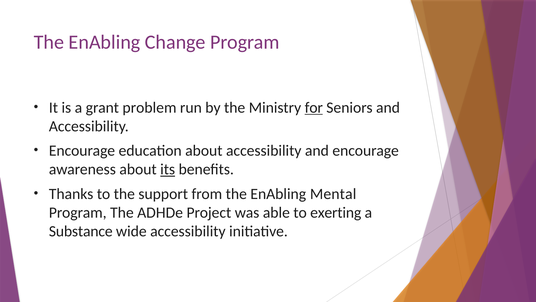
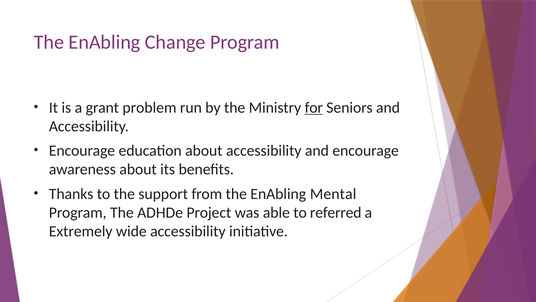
its underline: present -> none (168, 169)
exerting: exerting -> referred (336, 212)
Substance: Substance -> Extremely (81, 231)
